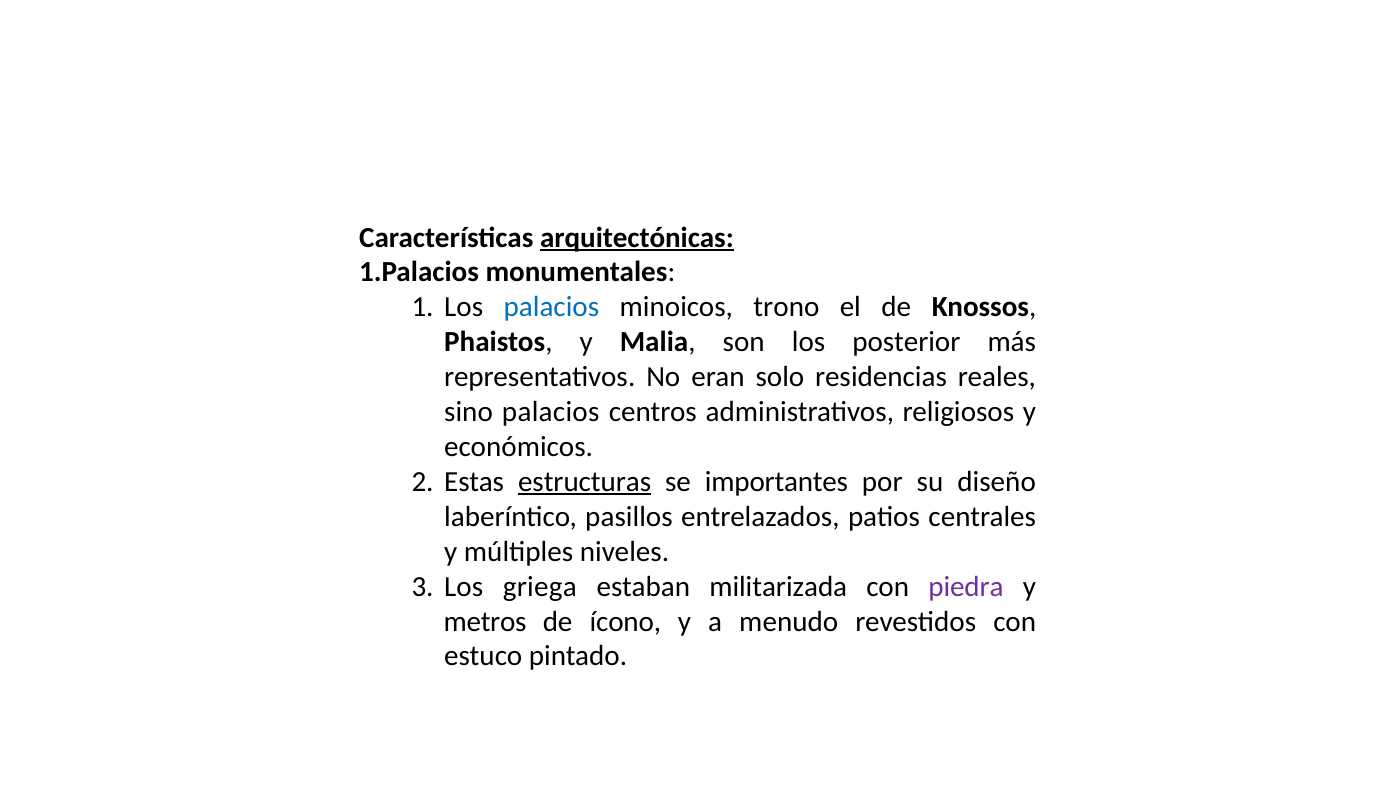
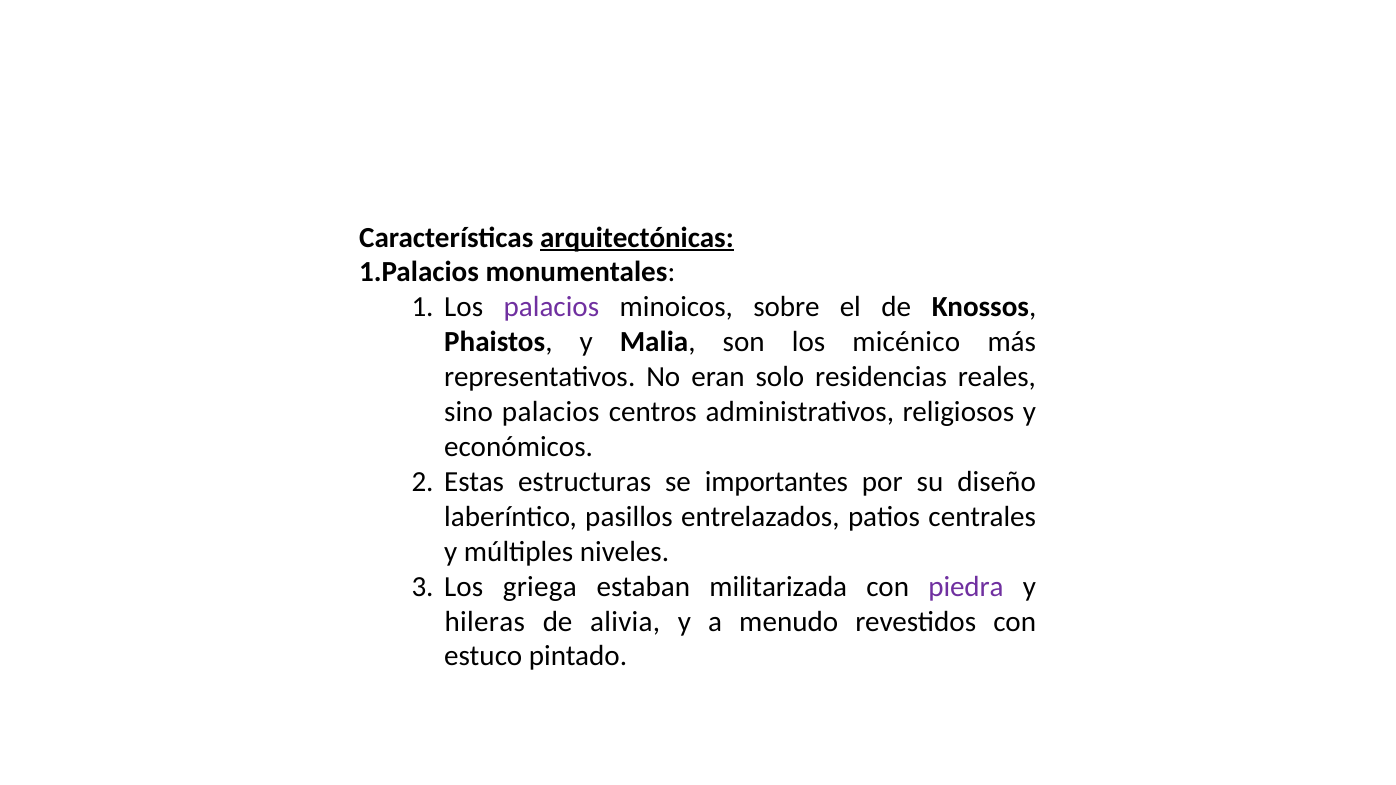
palacios colour: blue -> purple (551, 307)
trono: trono -> sobre (786, 307)
posterior: posterior -> micénico (906, 342)
estructuras underline: present -> none (585, 482)
metros: metros -> hileras (485, 622)
ícono: ícono -> alivia (625, 622)
